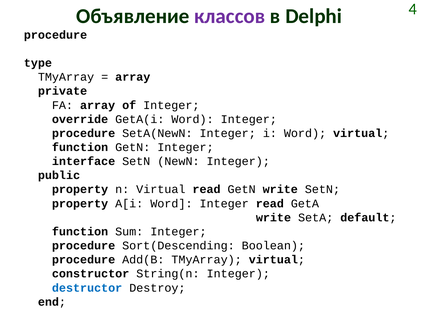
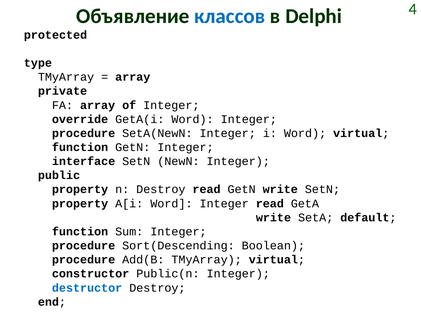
классов colour: purple -> blue (230, 16)
procedure: procedure -> protected (56, 35)
n Virtual: Virtual -> Destroy (161, 189)
String(n: String(n -> Public(n (168, 274)
